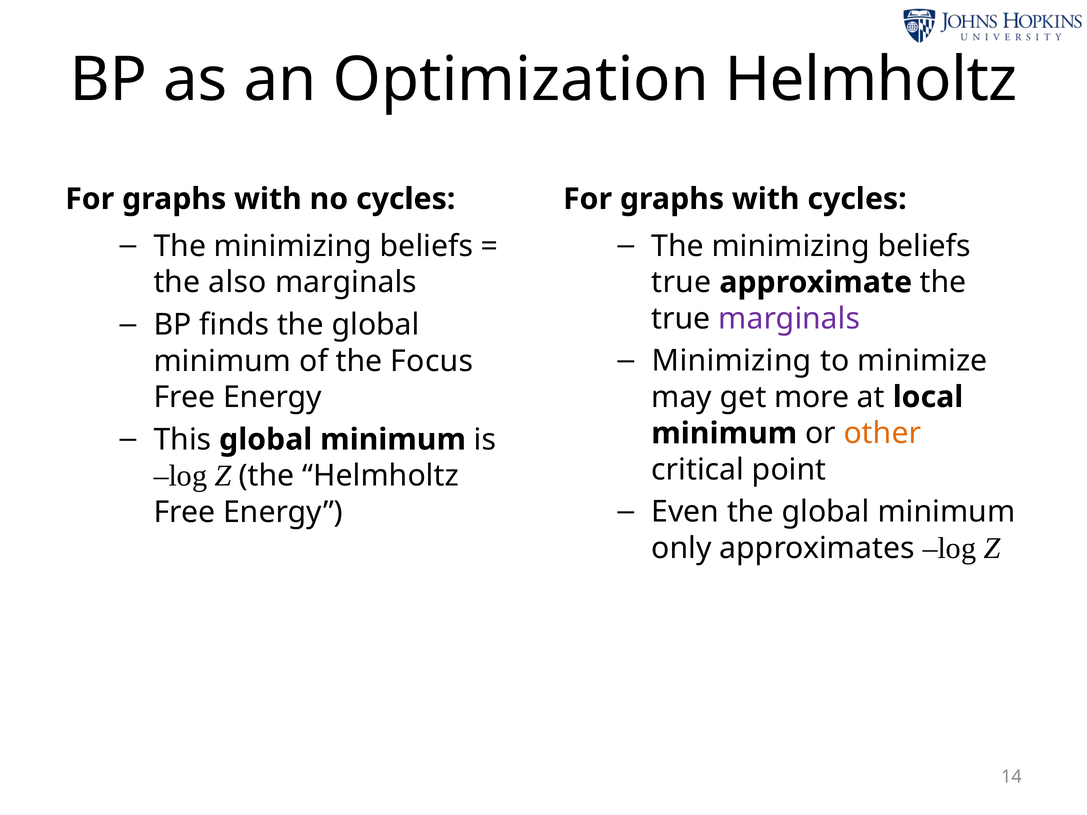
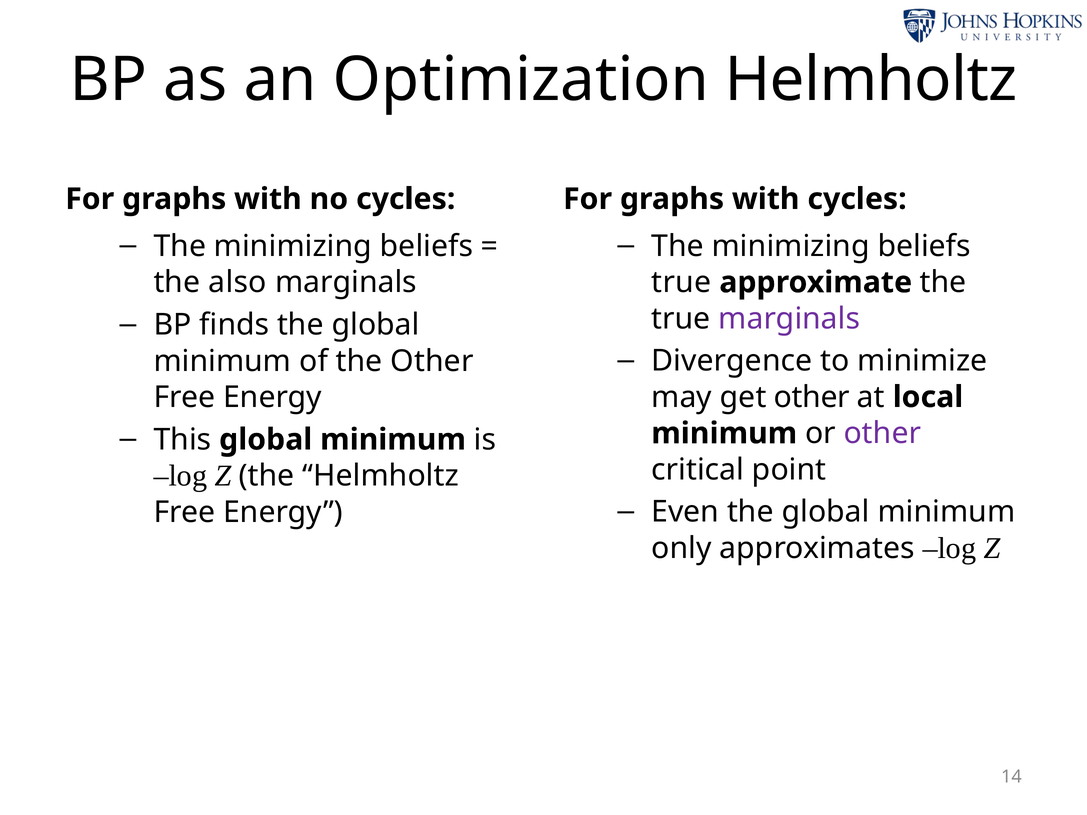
Minimizing: Minimizing -> Divergence (732, 361)
the Focus: Focus -> Other (432, 361)
get more: more -> other (812, 397)
other colour: orange -> purple (882, 433)
